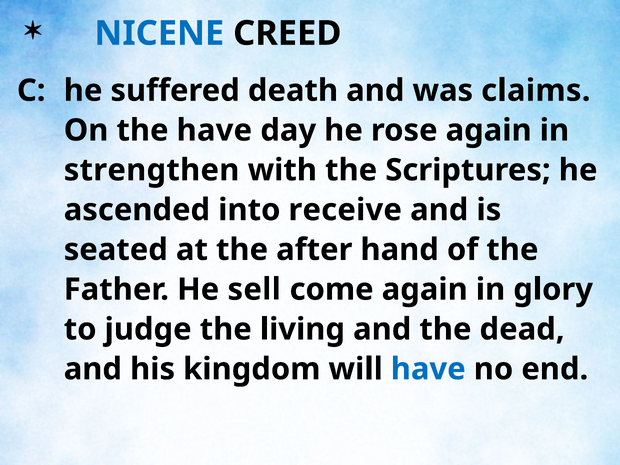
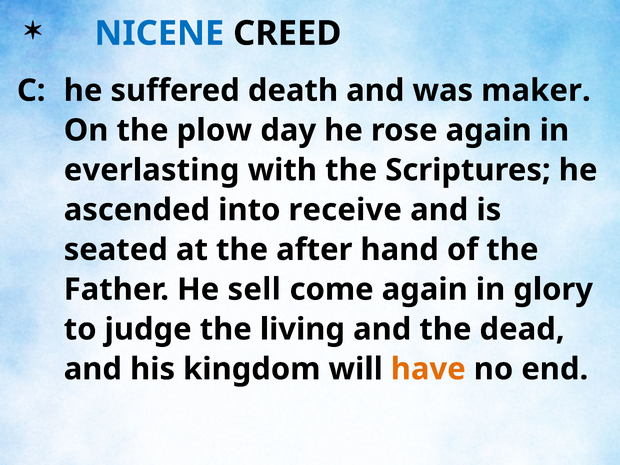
claims: claims -> maker (536, 91)
the have: have -> plow (214, 130)
strengthen: strengthen -> everlasting (152, 170)
have colour: blue -> orange (428, 369)
